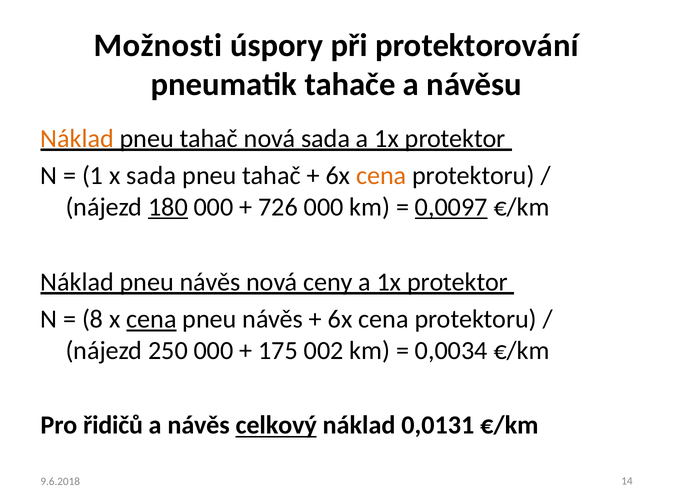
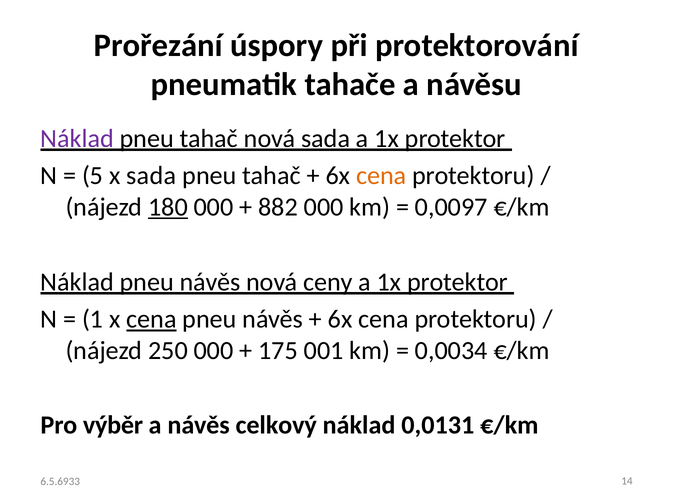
Možnosti: Možnosti -> Prořezání (158, 45)
Náklad colour: orange -> purple (77, 139)
1: 1 -> 5 (93, 176)
726: 726 -> 882 (278, 208)
0,0097 underline: present -> none (451, 208)
8: 8 -> 1 (93, 320)
002: 002 -> 001 (324, 351)
řidičů: řidičů -> výběr (113, 426)
celkový underline: present -> none (276, 426)
9.6.2018: 9.6.2018 -> 6.5.6933 (60, 482)
